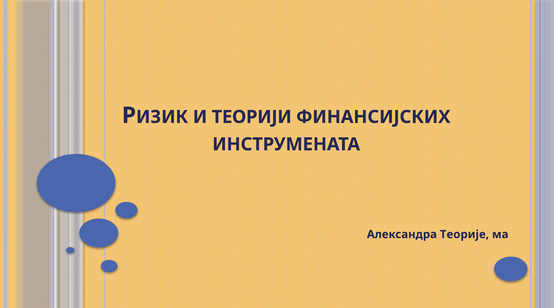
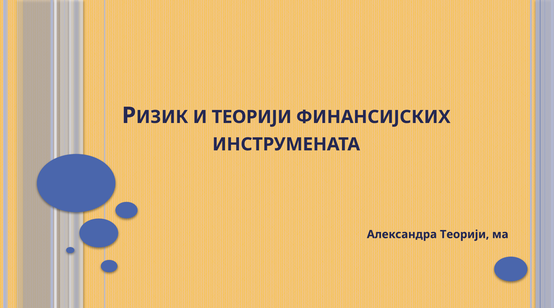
Александра Теорије: Теорије -> Теорији (464, 234)
